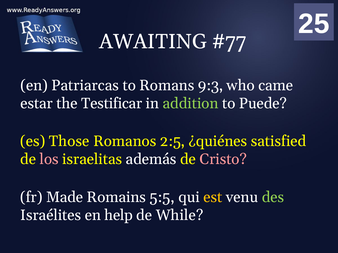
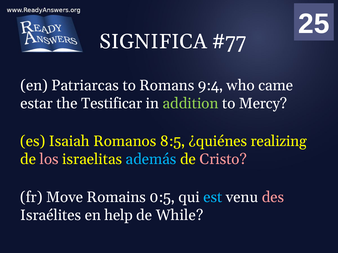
AWAITING: AWAITING -> SIGNIFICA (153, 42)
9:3: 9:3 -> 9:4 (211, 85)
Puede: Puede -> Mercy (263, 104)
Those: Those -> Isaiah (69, 142)
2:5: 2:5 -> 8:5 (173, 142)
satisfied: satisfied -> realizing (279, 142)
además colour: white -> light blue (151, 160)
Made: Made -> Move (65, 198)
5:5: 5:5 -> 0:5 (162, 198)
est colour: yellow -> light blue (213, 198)
des colour: light green -> pink (273, 198)
